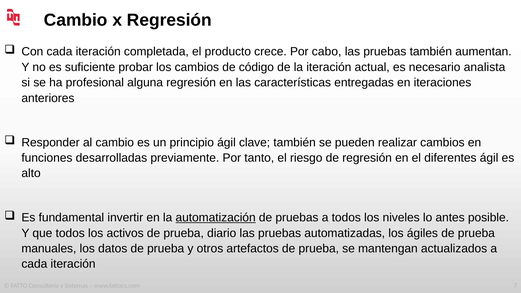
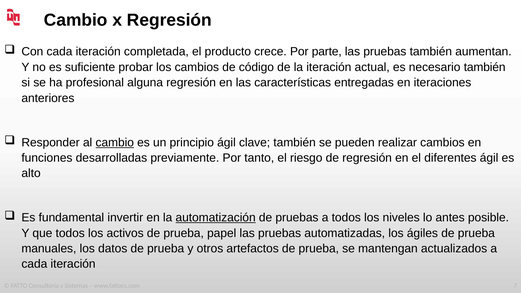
cabo: cabo -> parte (327, 52)
necesario analista: analista -> también (485, 67)
cambio underline: none -> present (115, 142)
diario: diario -> papel (222, 233)
